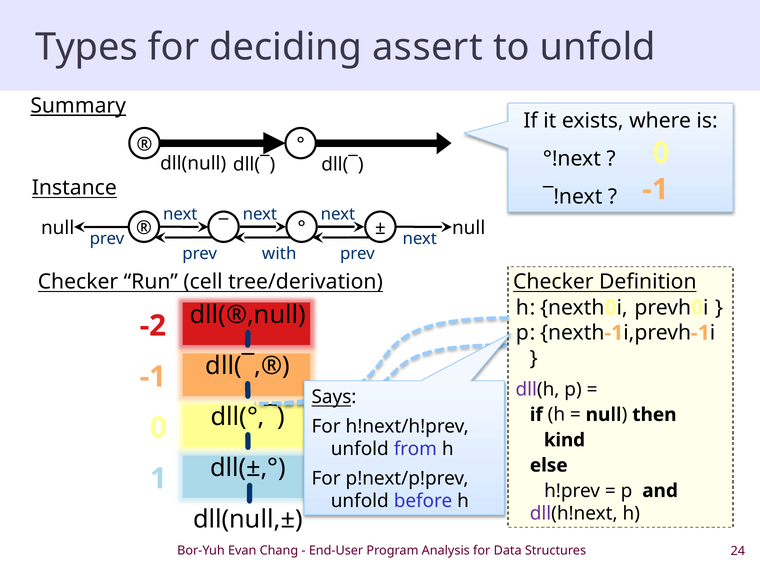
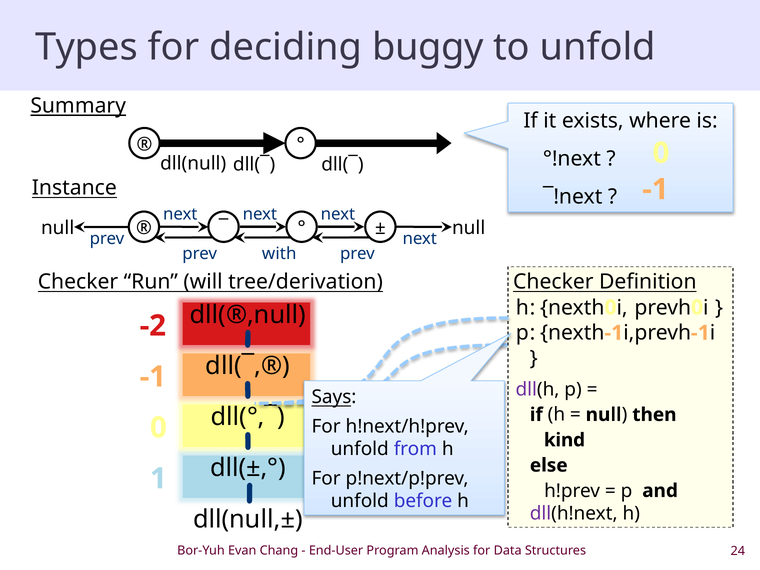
assert: assert -> buggy (428, 47)
cell: cell -> will (203, 282)
